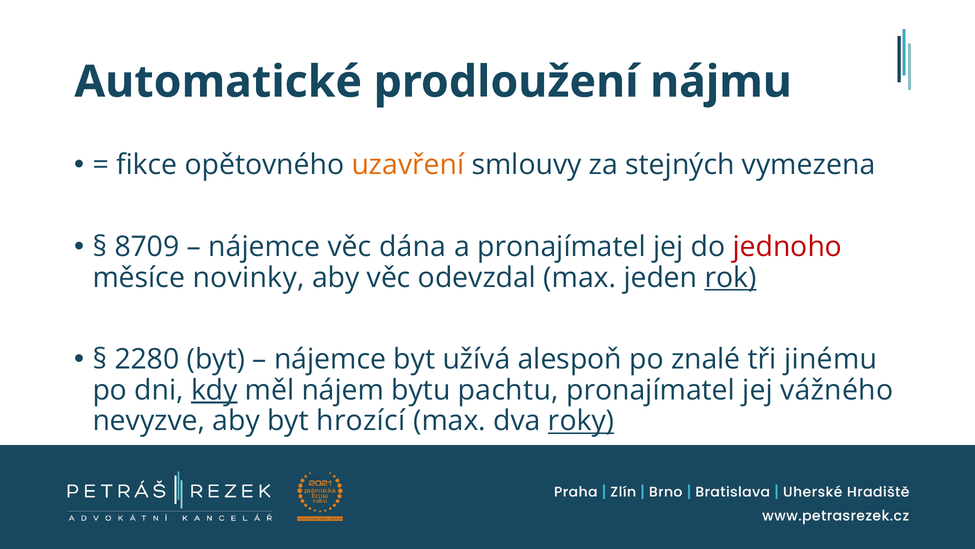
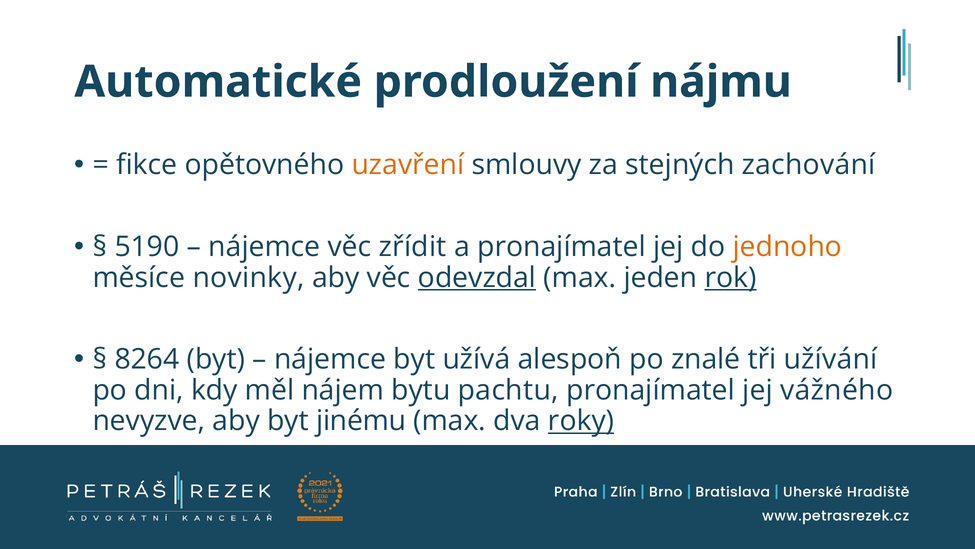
vymezena: vymezena -> zachování (809, 165)
8709: 8709 -> 5190 (147, 247)
dána: dána -> zřídit (413, 247)
jednoho colour: red -> orange (787, 247)
odevzdal underline: none -> present (477, 277)
2280: 2280 -> 8264 (147, 359)
jinému: jinému -> užívání (831, 359)
kdy underline: present -> none (214, 390)
hrozící: hrozící -> jinému (361, 421)
